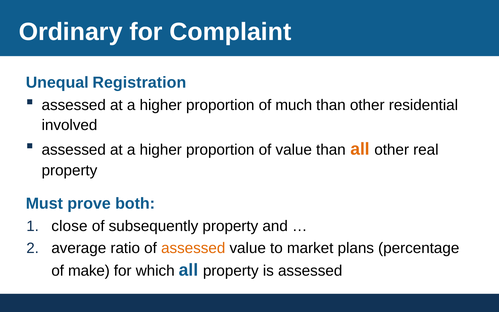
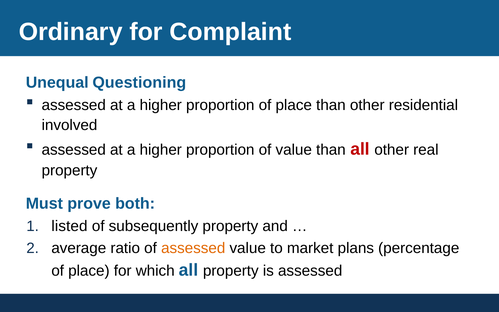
Registration: Registration -> Questioning (139, 83)
proportion of much: much -> place (294, 105)
all colour: orange -> red (360, 149)
close: close -> listed (69, 226)
make: make -> place (89, 271)
